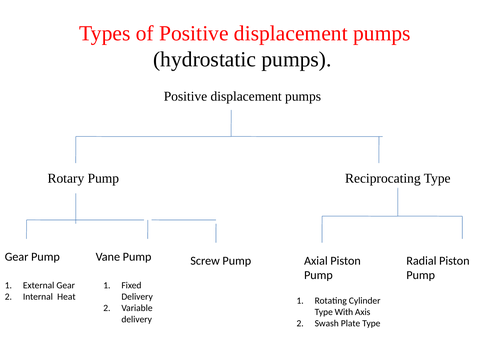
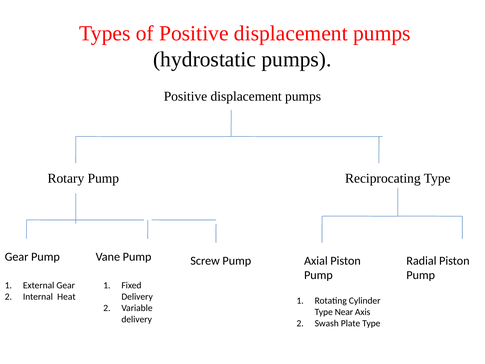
With: With -> Near (344, 312)
